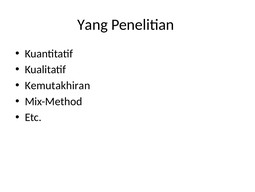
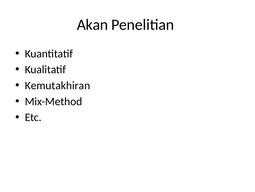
Yang: Yang -> Akan (93, 25)
